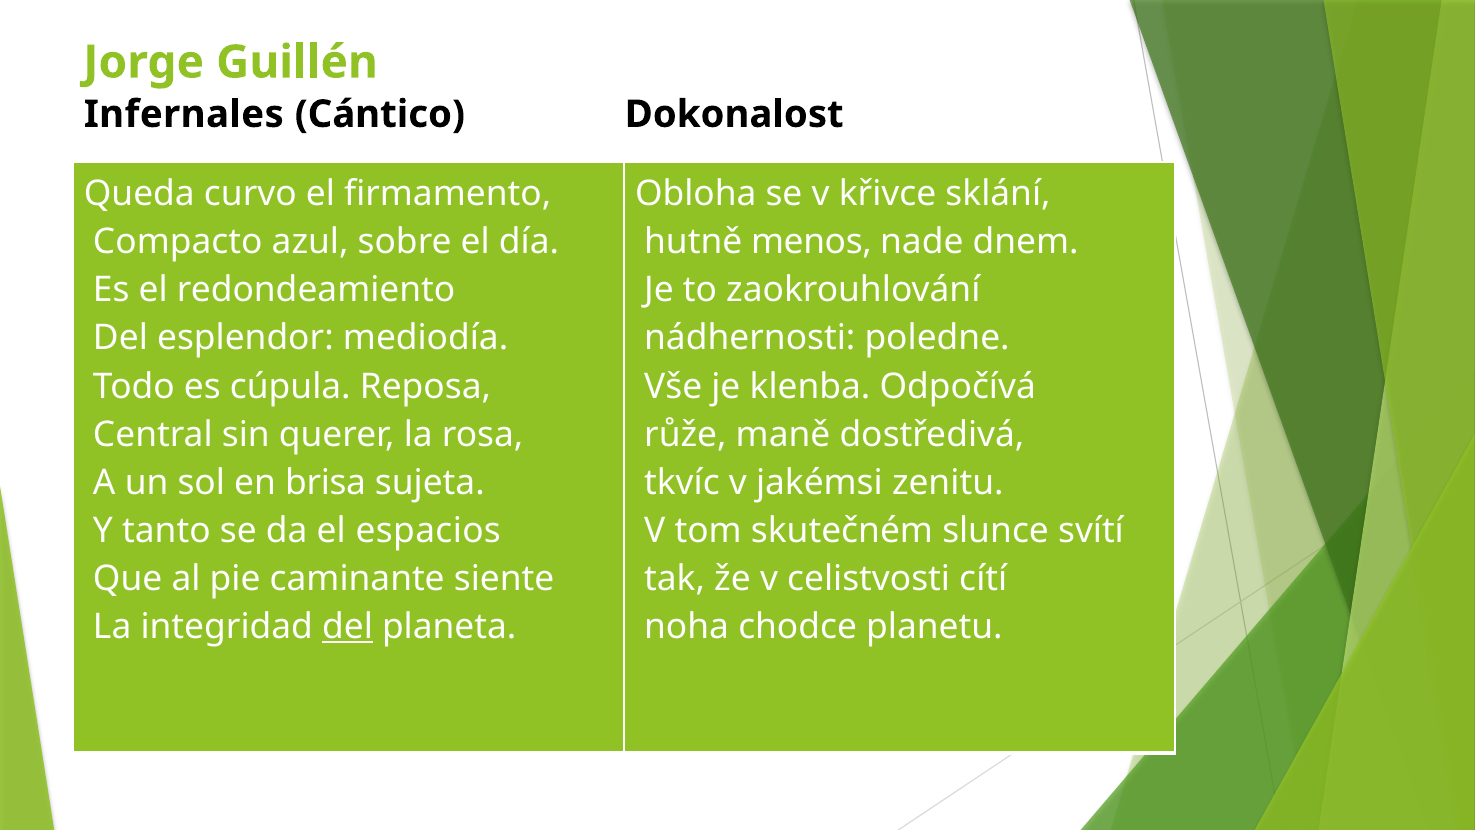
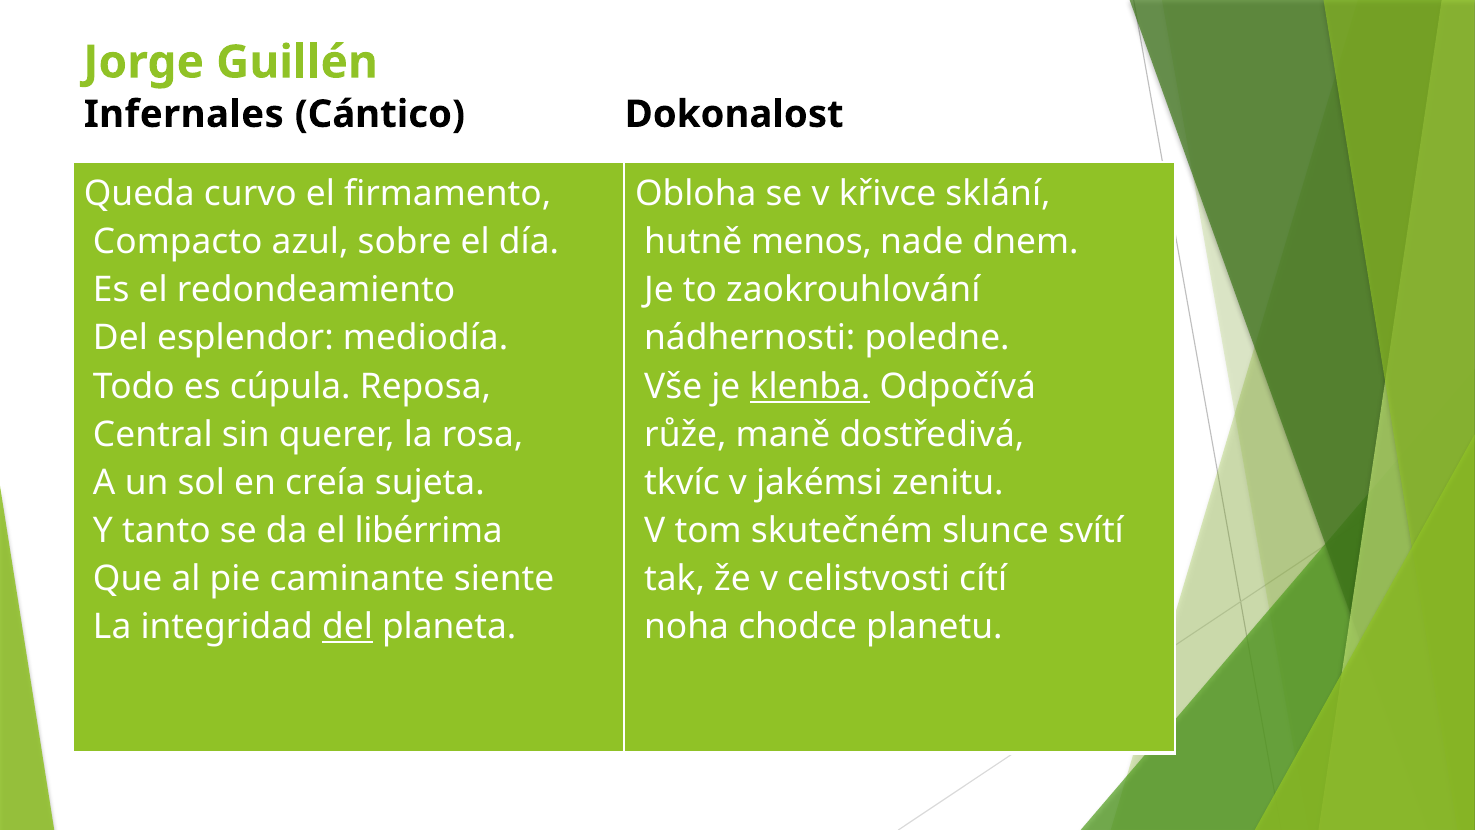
klenba underline: none -> present (810, 386)
brisa: brisa -> creía (325, 482)
espacios: espacios -> libérrima (429, 531)
